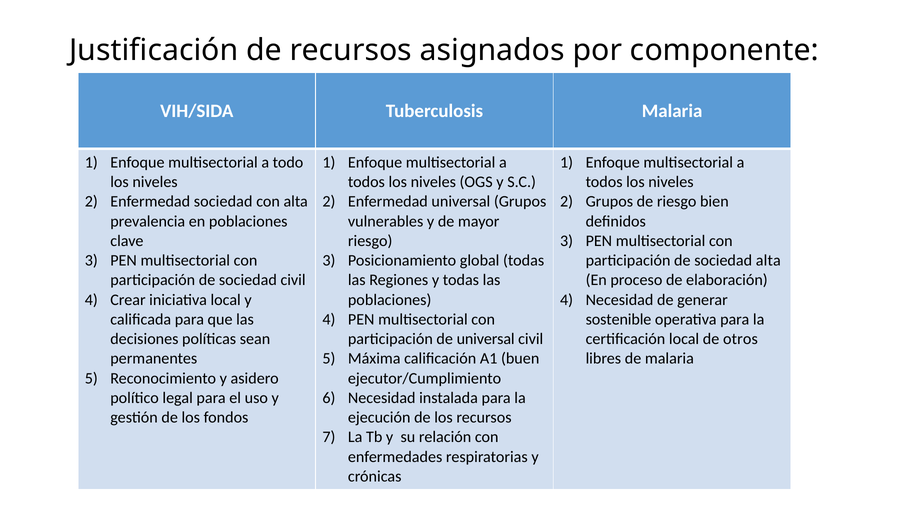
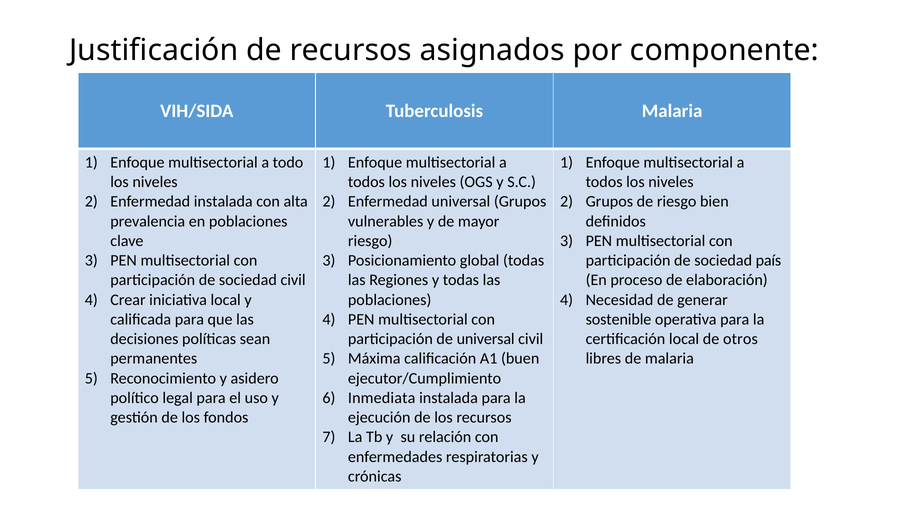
Enfermedad sociedad: sociedad -> instalada (223, 202)
sociedad alta: alta -> país (768, 261)
Necesidad: Necesidad -> Inmediata (382, 398)
